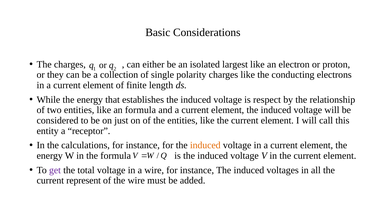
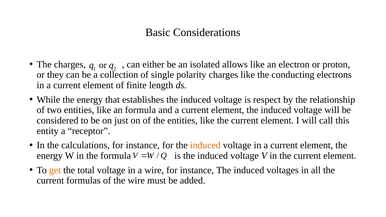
largest: largest -> allows (235, 64)
get colour: purple -> orange (55, 170)
represent: represent -> formulas (84, 181)
